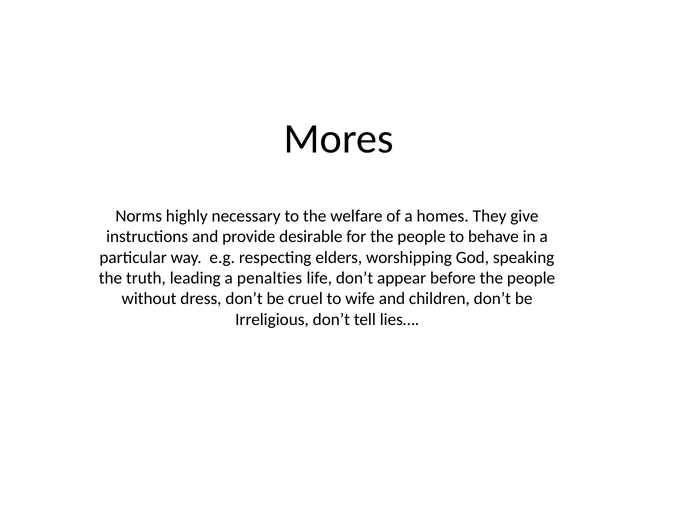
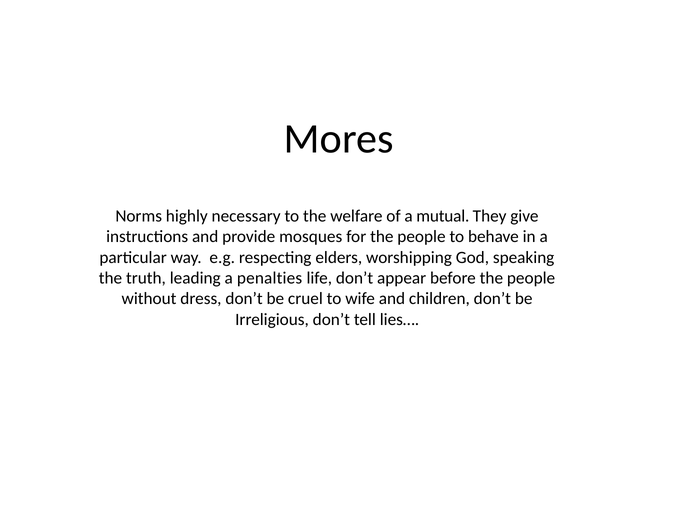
homes: homes -> mutual (443, 216)
desirable: desirable -> mosques (311, 237)
